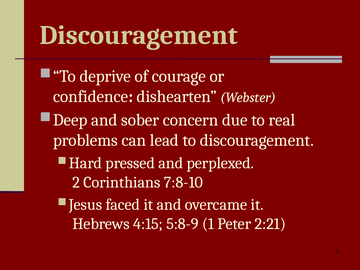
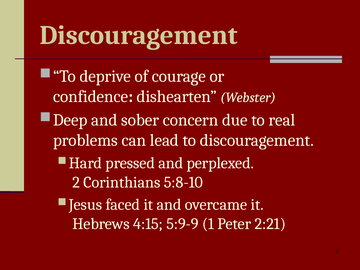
7:8-10: 7:8-10 -> 5:8-10 (183, 182)
5:8-9: 5:8-9 -> 5:9-9 (182, 224)
